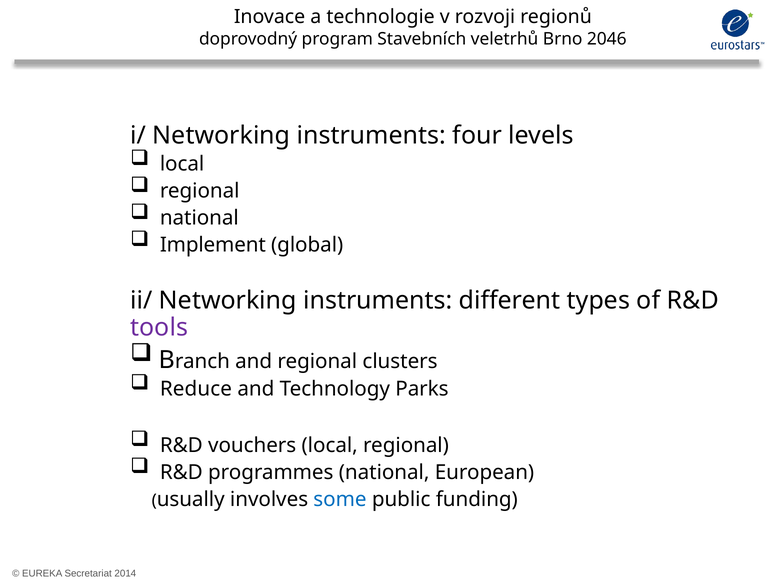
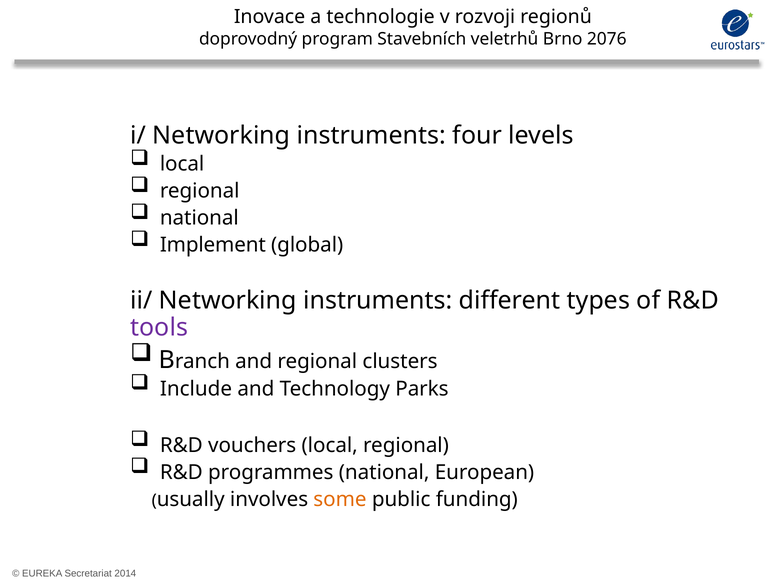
2046: 2046 -> 2076 (607, 39)
Reduce: Reduce -> Include (196, 389)
some colour: blue -> orange (340, 499)
